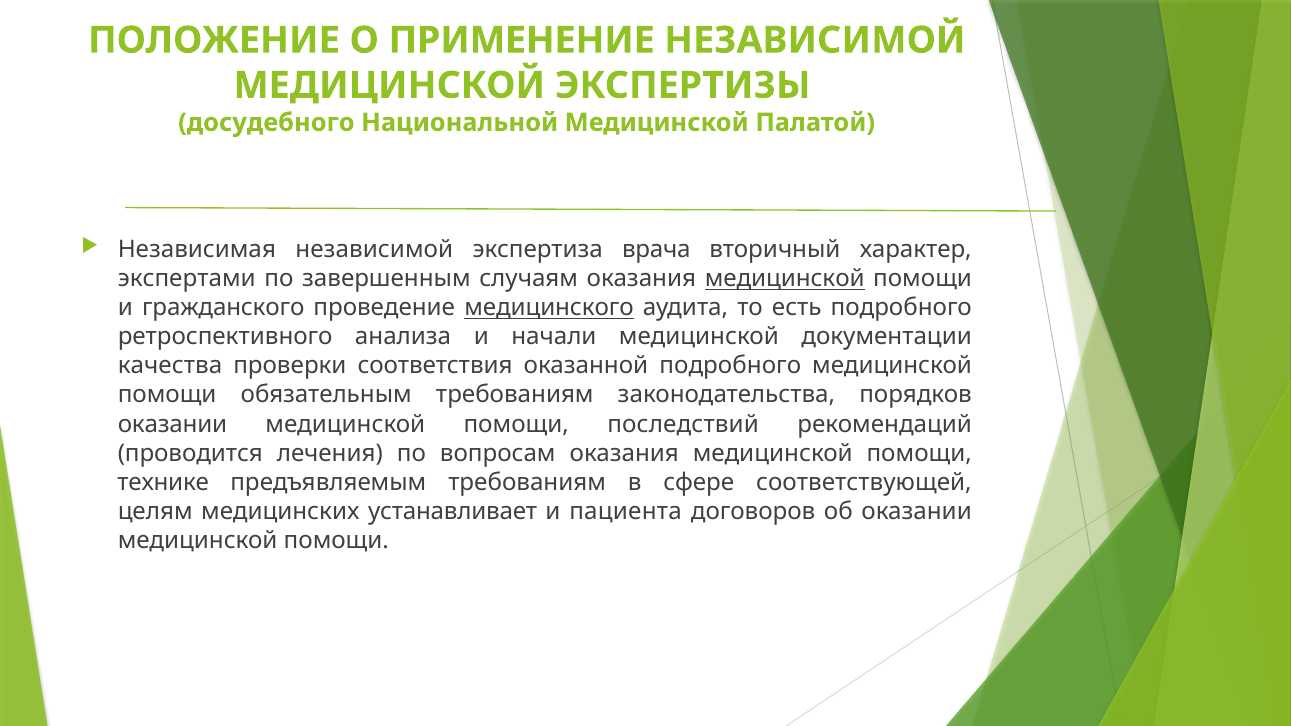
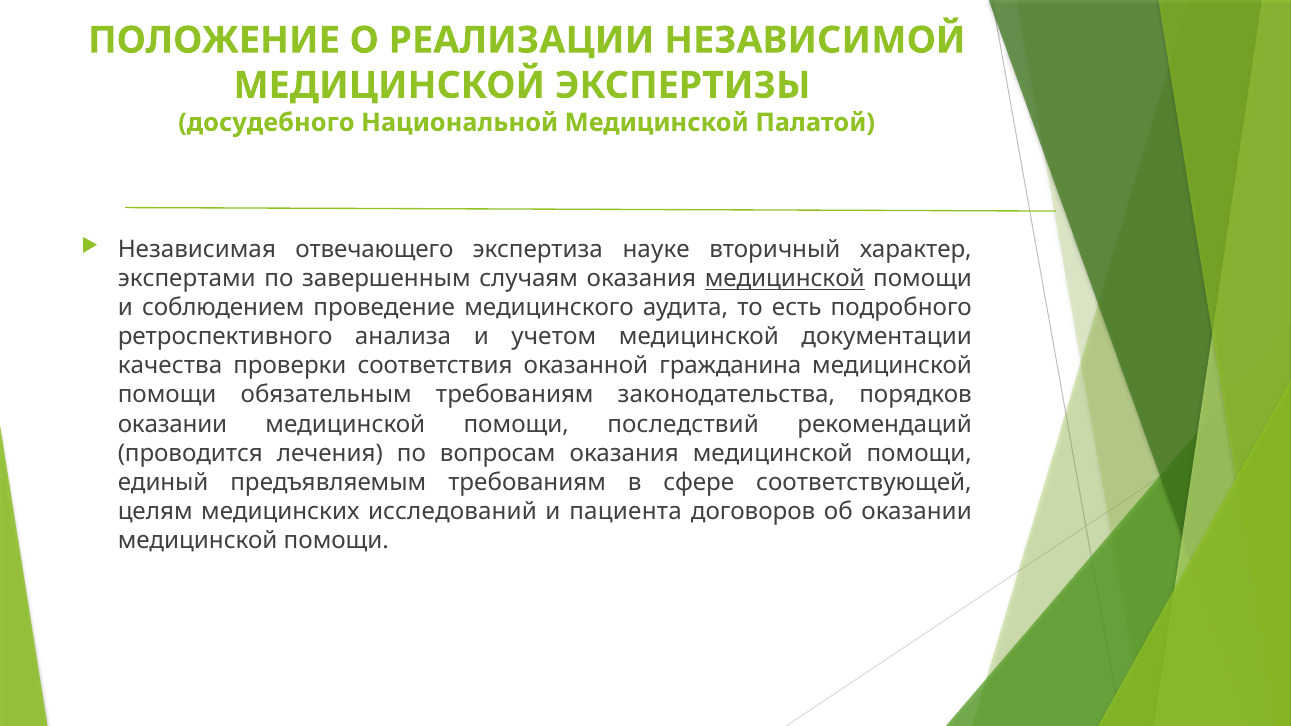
ПРИМЕНЕНИЕ: ПРИМЕНЕНИЕ -> РЕАЛИЗАЦИИ (522, 40)
Независимая независимой: независимой -> отвечающего (374, 250)
врача: врача -> науке (656, 250)
гражданского: гражданского -> соблюдением (223, 308)
медицинского underline: present -> none (549, 308)
начали: начали -> учетом (554, 337)
оказанной подробного: подробного -> гражданина (730, 366)
технике: технике -> единый (163, 482)
устанавливает: устанавливает -> исследований (452, 511)
